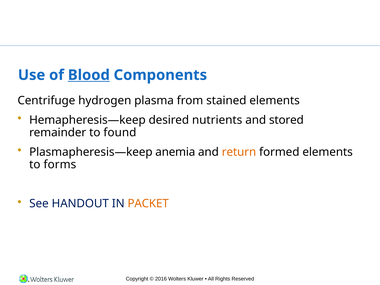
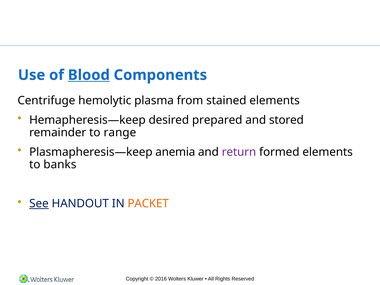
hydrogen: hydrogen -> hemolytic (105, 101)
nutrients: nutrients -> prepared (217, 120)
found: found -> range (120, 133)
return colour: orange -> purple (239, 152)
forms: forms -> banks (60, 165)
See underline: none -> present (39, 204)
